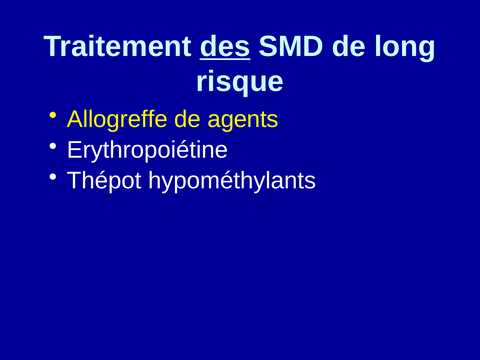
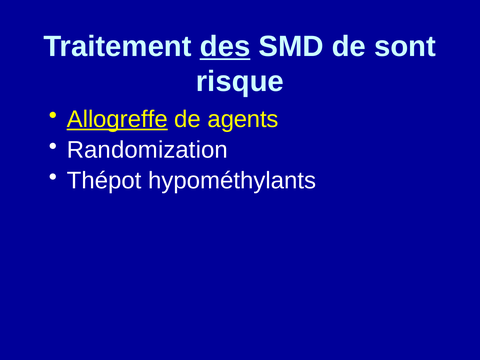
long: long -> sont (405, 46)
Allogreffe underline: none -> present (117, 119)
Erythropoiétine: Erythropoiétine -> Randomization (147, 150)
